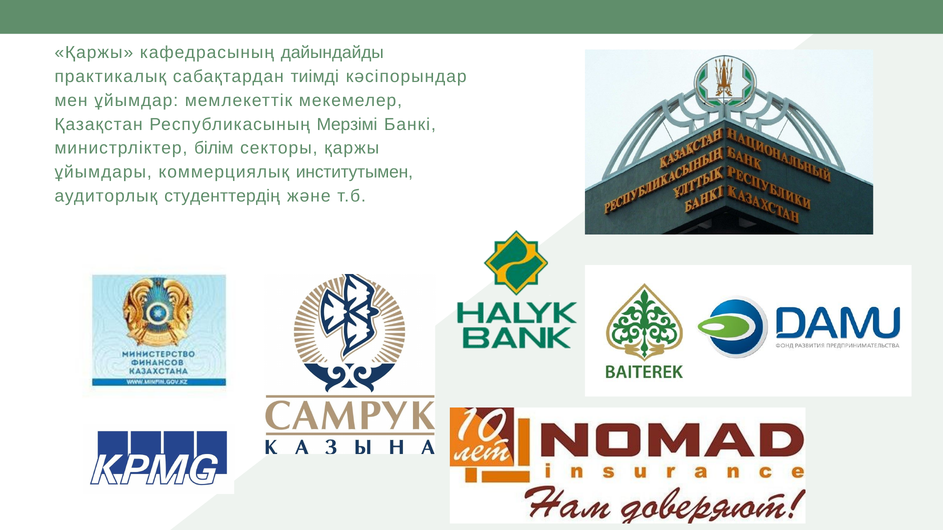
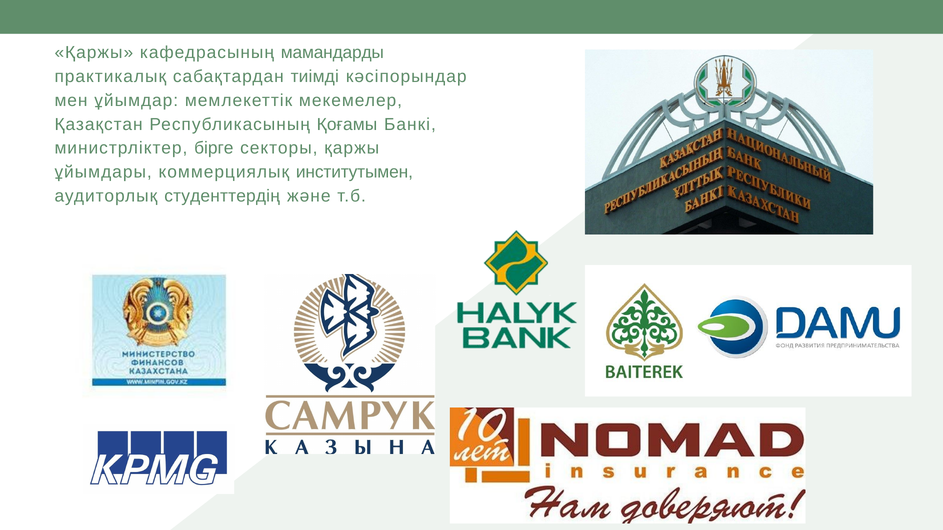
дайындайды: дайындайды -> мамандарды (332, 53)
Мерзімі: Мерзімі -> Қоғамы (347, 124)
білім: білім -> бірге (214, 148)
